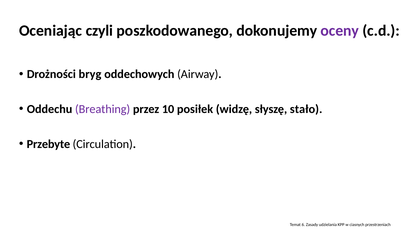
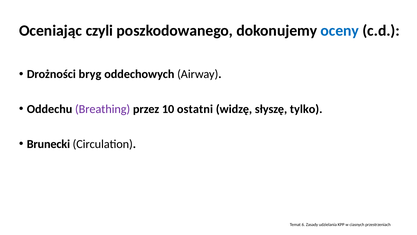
oceny colour: purple -> blue (340, 30)
posiłek: posiłek -> ostatni (195, 109)
stało: stało -> tylko (306, 109)
Przebyte: Przebyte -> Brunecki (48, 144)
